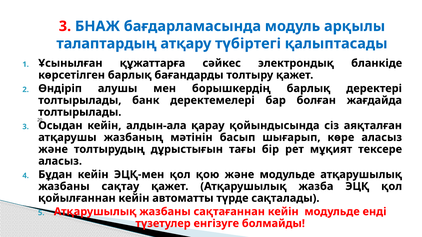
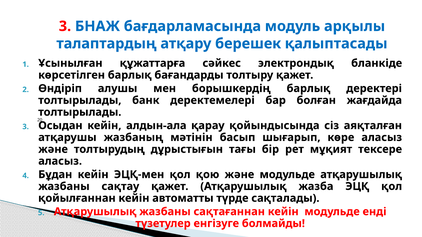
түбіртегі: түбіртегі -> берешек (248, 44)
